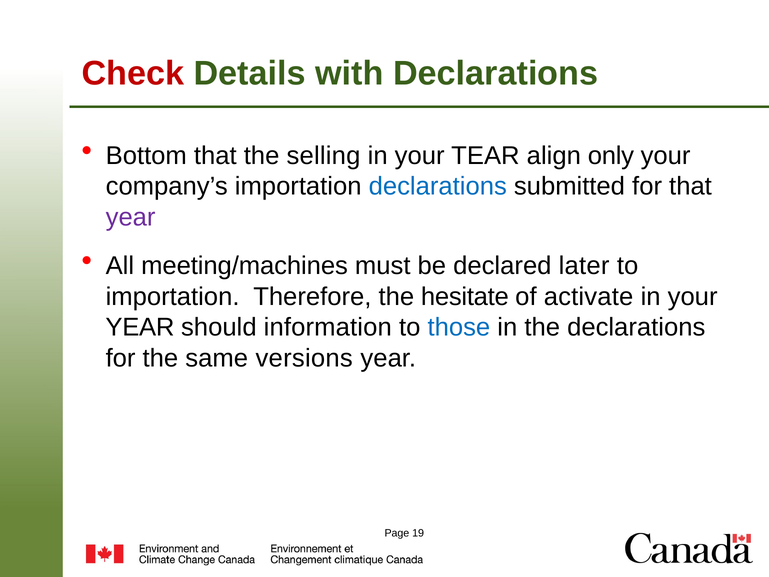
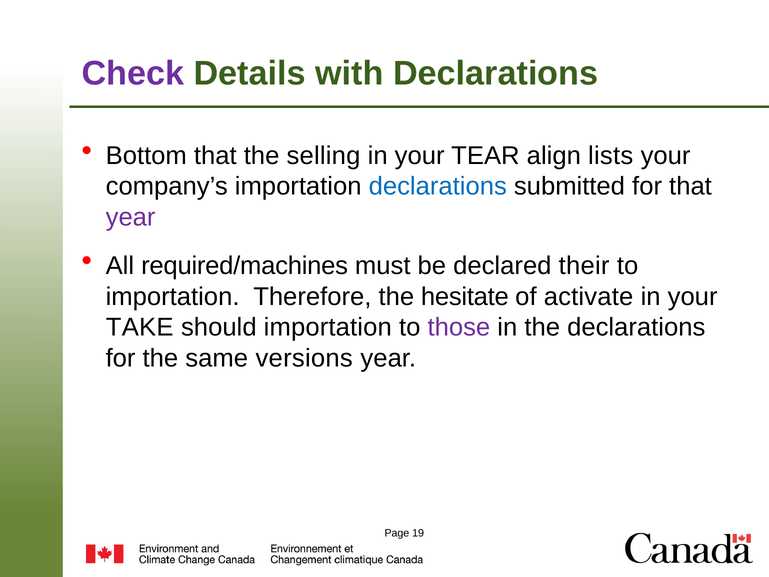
Check colour: red -> purple (133, 74)
only: only -> lists (611, 156)
meeting/machines: meeting/machines -> required/machines (245, 266)
later: later -> their (584, 266)
YEAR: YEAR -> TAKE (140, 327)
should information: information -> importation (328, 327)
those colour: blue -> purple (459, 327)
